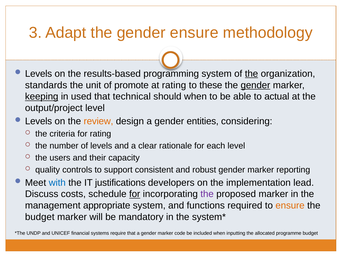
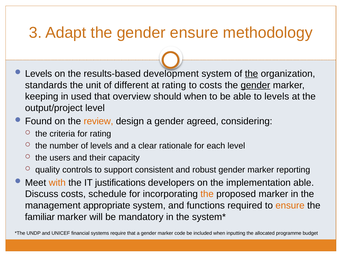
programming: programming -> development (171, 74)
promote: promote -> different (131, 85)
to these: these -> costs (211, 85)
keeping underline: present -> none (42, 96)
technical: technical -> overview (132, 96)
to actual: actual -> levels (277, 96)
Levels: Levels -> Found (38, 121)
entities: entities -> agreed (203, 121)
with colour: blue -> orange (57, 182)
implementation lead: lead -> able (304, 182)
for underline: present -> none (135, 194)
the colour: purple -> orange (207, 194)
budget: budget -> familiar (40, 217)
